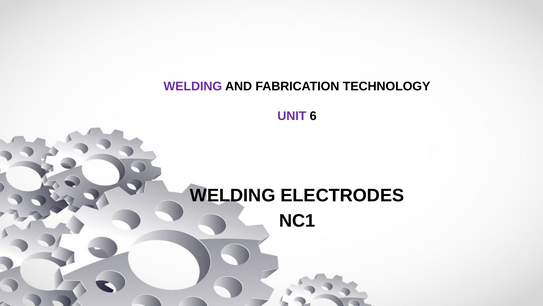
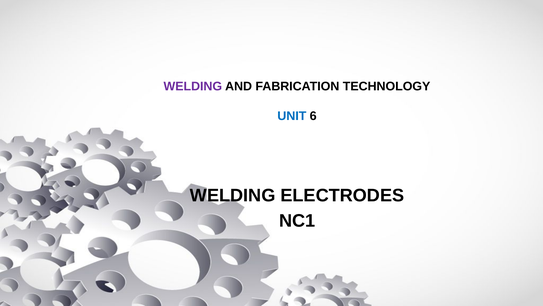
UNIT colour: purple -> blue (292, 116)
